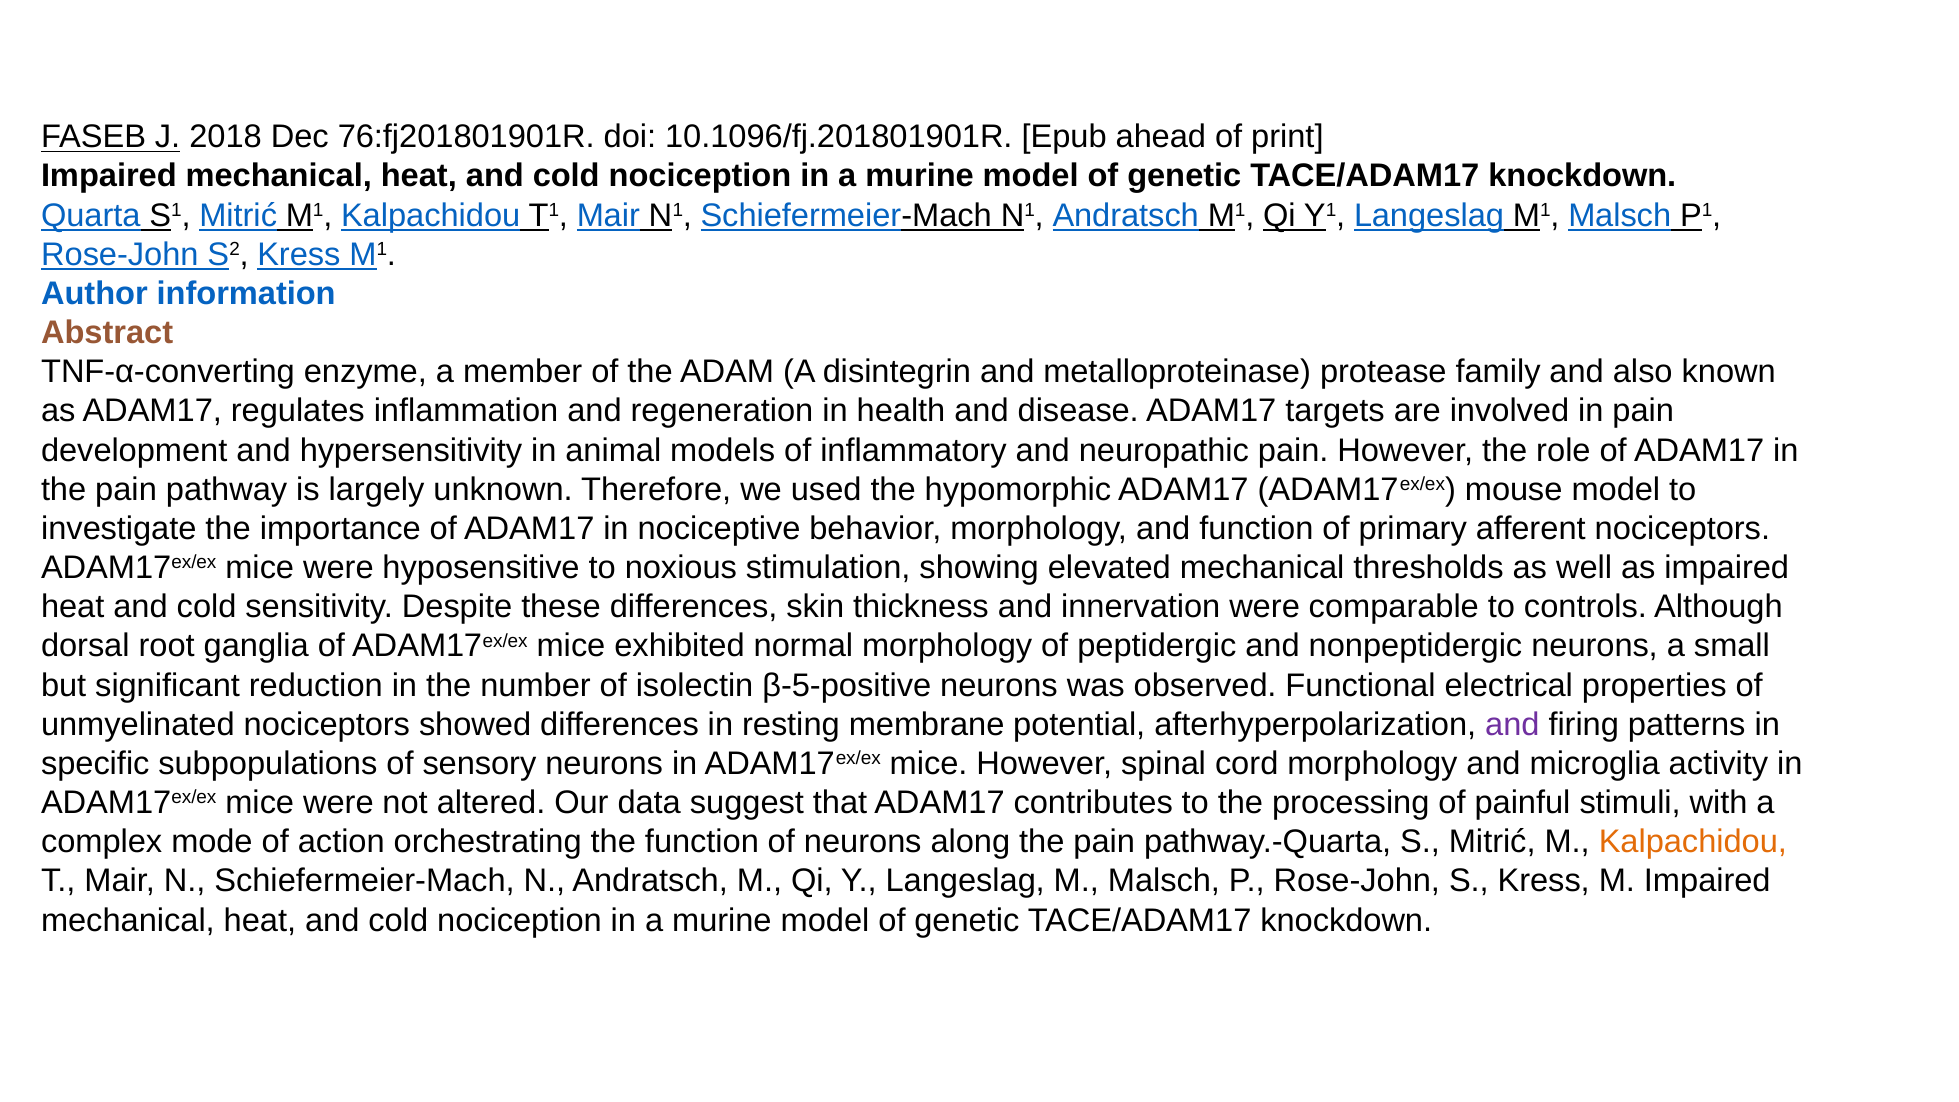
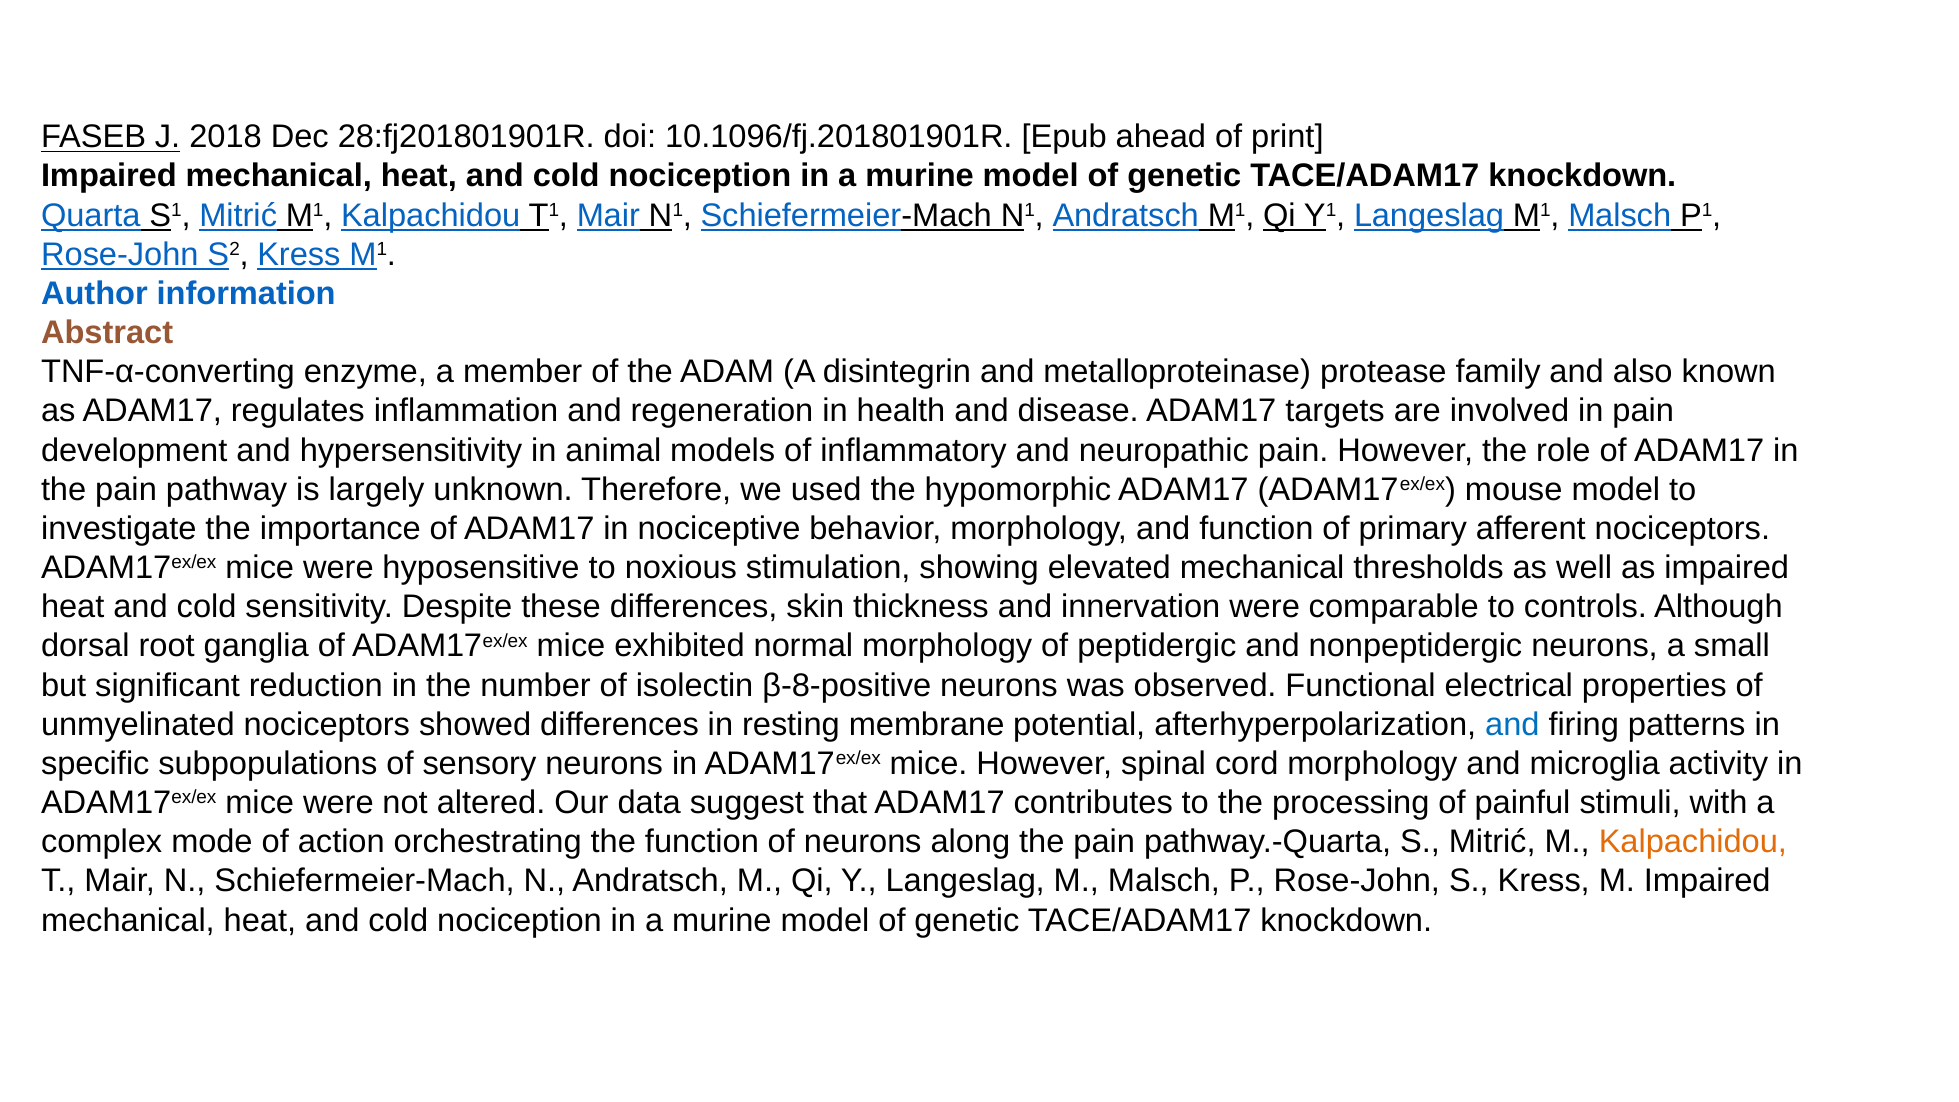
76:fj201801901R: 76:fj201801901R -> 28:fj201801901R (466, 137)
β-5-positive: β-5-positive -> β-8-positive (847, 685)
and colour: purple -> blue (1512, 724)
